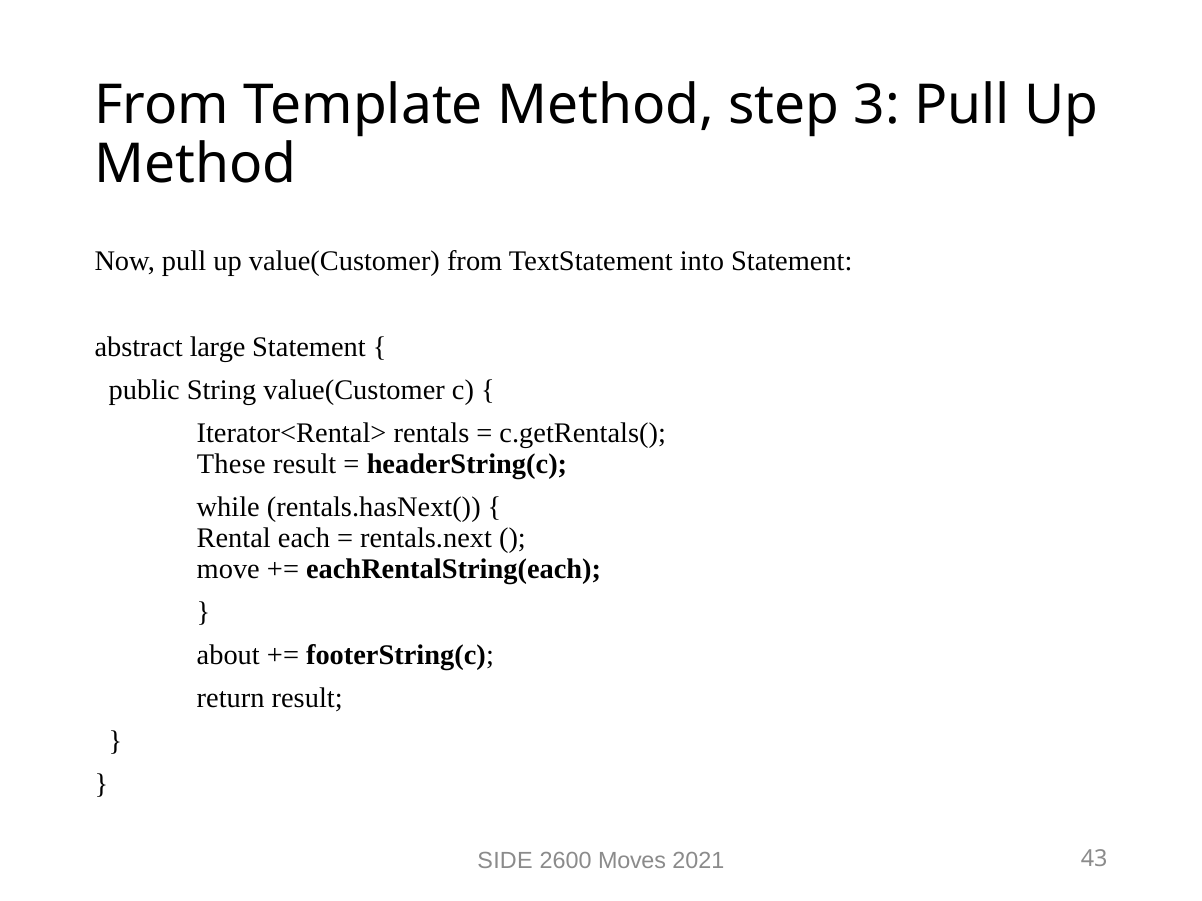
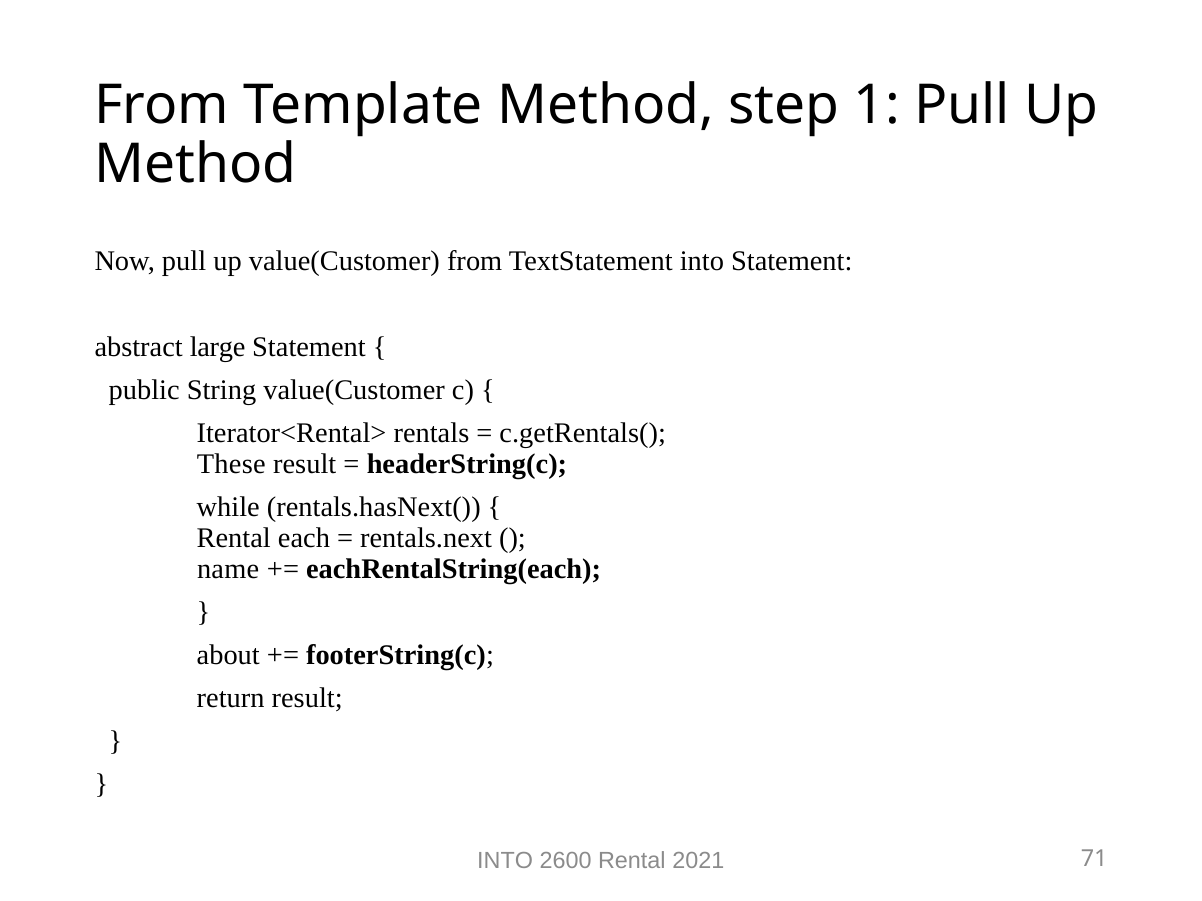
3: 3 -> 1 (877, 105)
move: move -> name (228, 569)
SIDE: SIDE -> INTO (505, 861)
2600 Moves: Moves -> Rental (632, 861)
43: 43 -> 71 (1094, 859)
